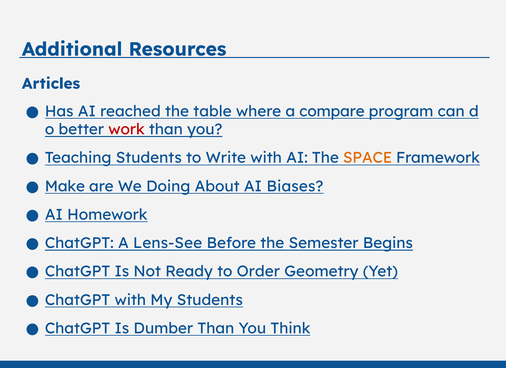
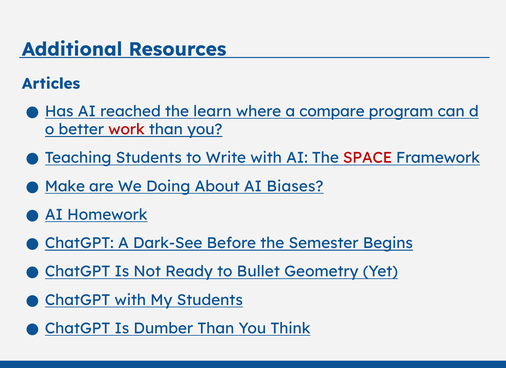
table: table -> learn (212, 111)
SPACE colour: orange -> red (368, 158)
Lens-See: Lens-See -> Dark-See (168, 243)
Order: Order -> Bullet (258, 272)
